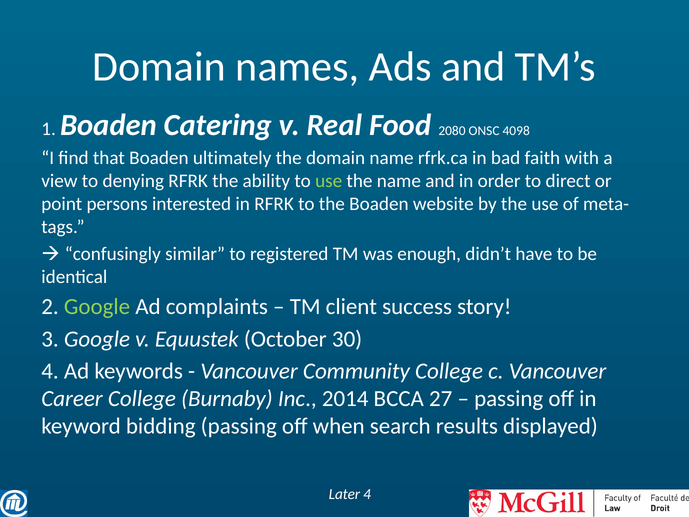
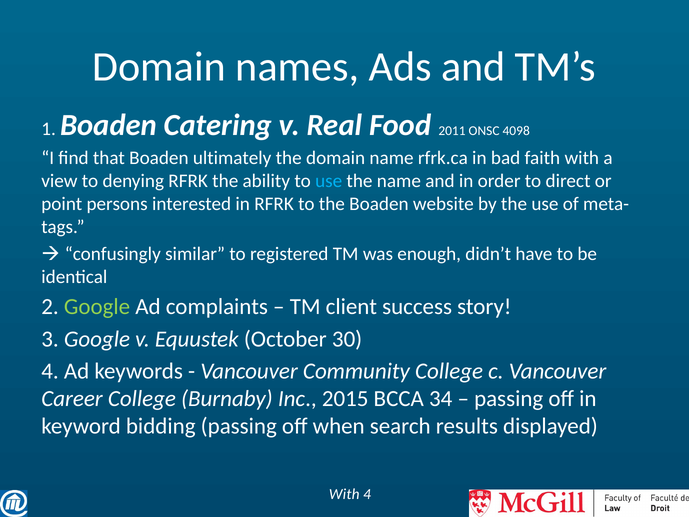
2080: 2080 -> 2011 (452, 131)
use colour: light green -> light blue (329, 181)
2014: 2014 -> 2015 (345, 399)
27: 27 -> 34 (441, 399)
Later: Later -> With (344, 494)
